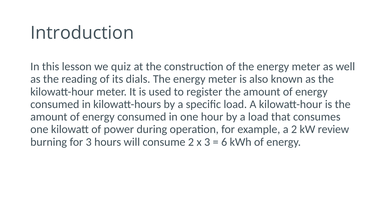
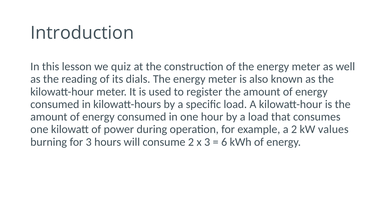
review: review -> values (333, 129)
